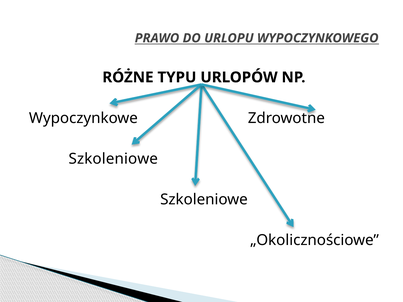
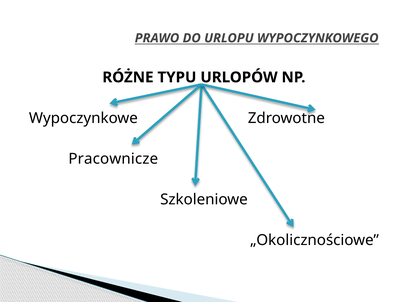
Szkoleniowe: Szkoleniowe -> Pracownicze (113, 159)
